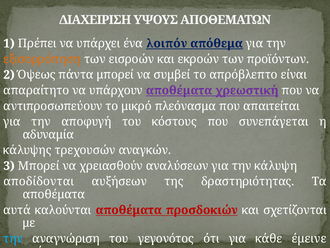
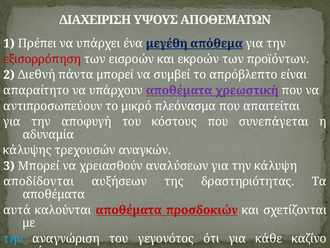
λοιπόν: λοιπόν -> μεγέθη (167, 43)
εξισορρόπηση colour: orange -> red (42, 59)
Όψεως: Όψεως -> Διεθνή (37, 75)
έμεινε: έμεινε -> καζίνο (309, 238)
